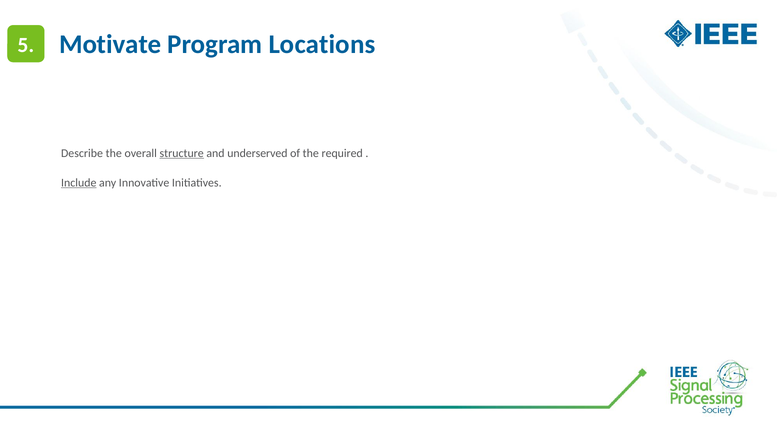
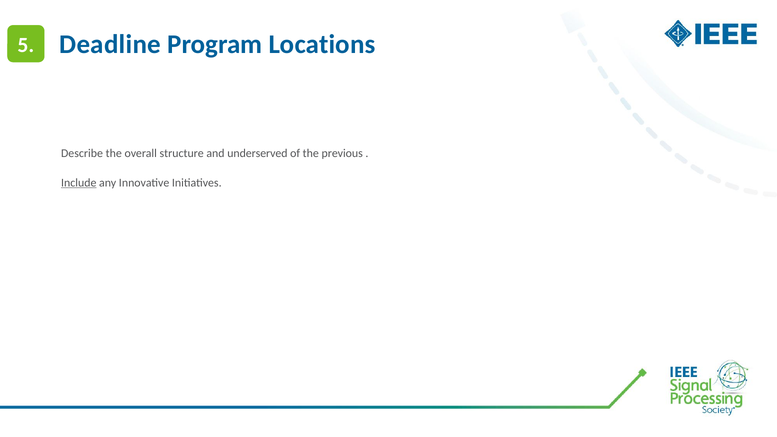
Motivate: Motivate -> Deadline (110, 44)
structure underline: present -> none (182, 153)
required: required -> previous (342, 153)
